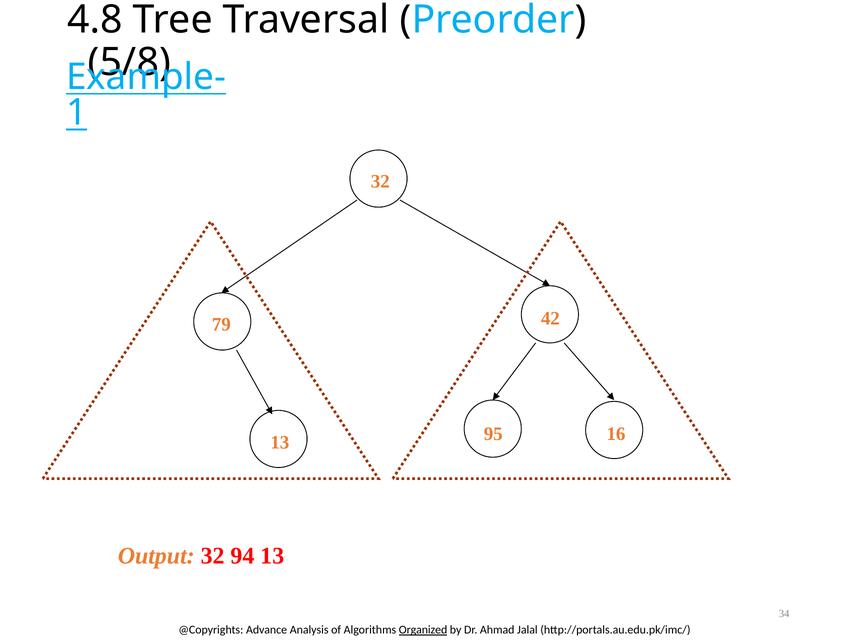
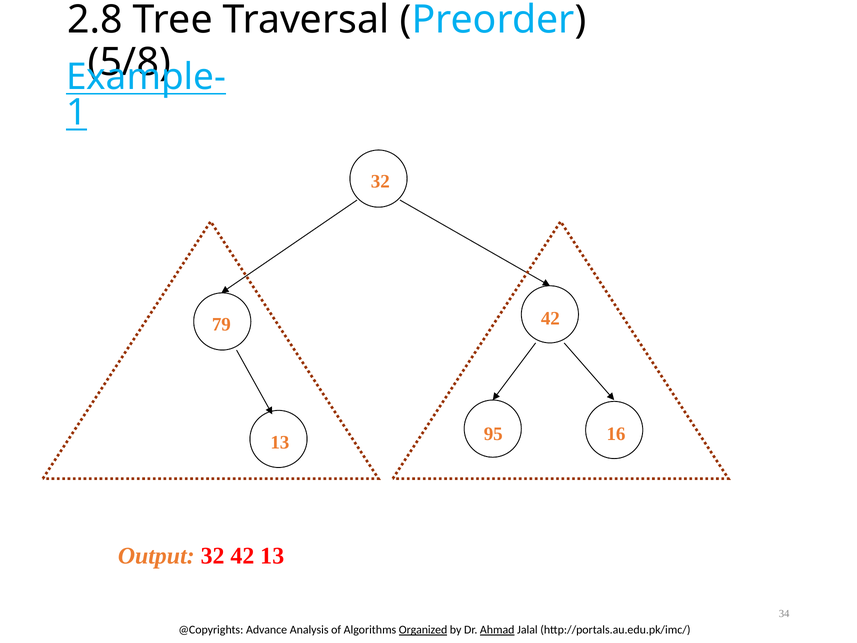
4.8: 4.8 -> 2.8 (95, 20)
32 94: 94 -> 42 (242, 556)
Ahmad underline: none -> present (497, 630)
